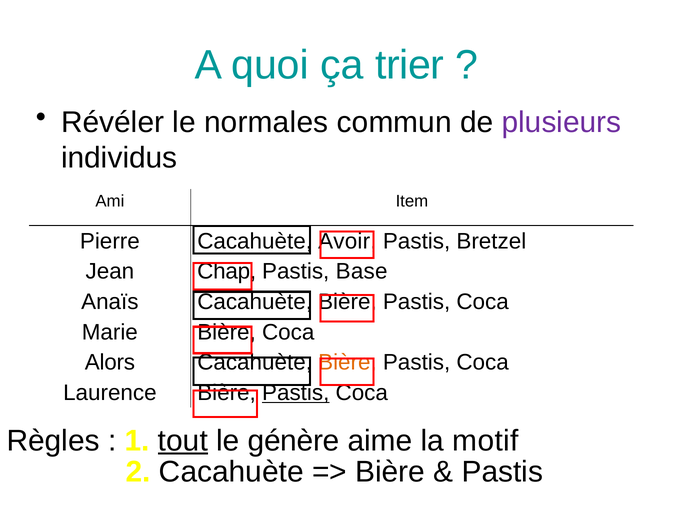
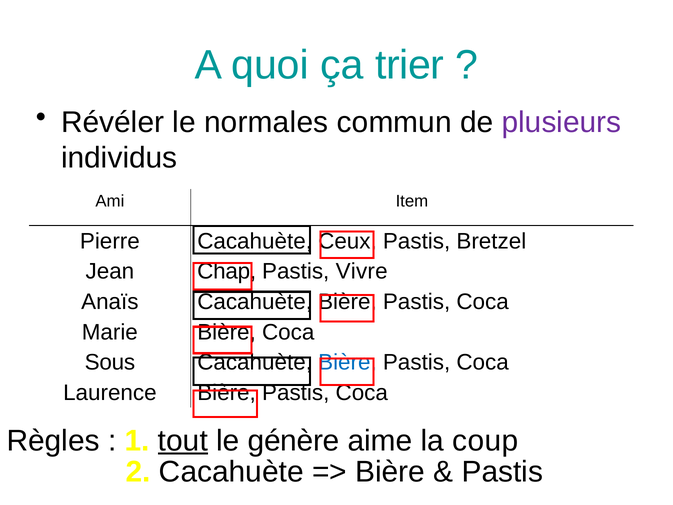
Avoir: Avoir -> Ceux (347, 241)
Base: Base -> Vivre (362, 271)
Alors: Alors -> Sous (110, 362)
Bière colour: orange -> blue (347, 362)
Pastis underline: present -> none (296, 393)
motif: motif -> coup (485, 440)
